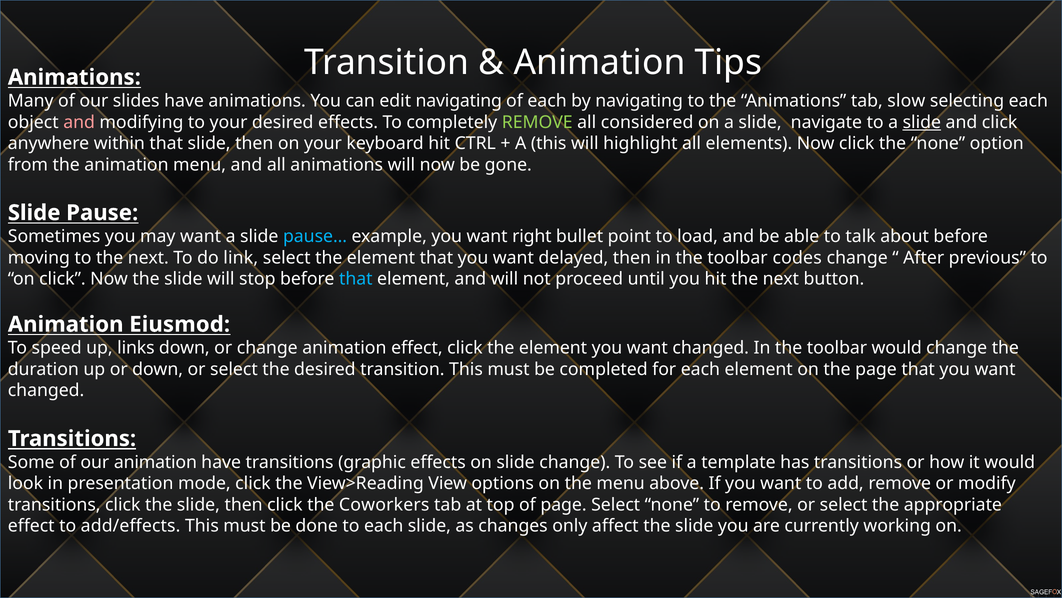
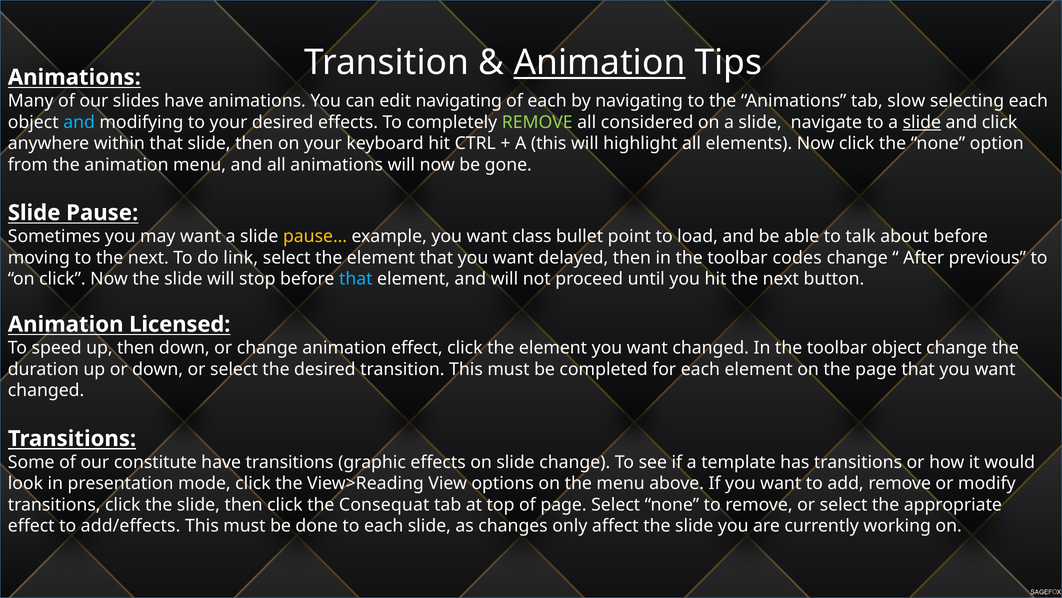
Animation underline: none -> present (599, 63)
and colour: pink -> light blue (79, 122)
pause… colour: light blue -> yellow (315, 236)
right: right -> class (532, 236)
Eiusmod: Eiusmod -> Licensed (180, 324)
up links: links -> then (136, 348)
toolbar would: would -> object (897, 348)
our animation: animation -> constitute (155, 462)
Coworkers: Coworkers -> Consequat (384, 504)
